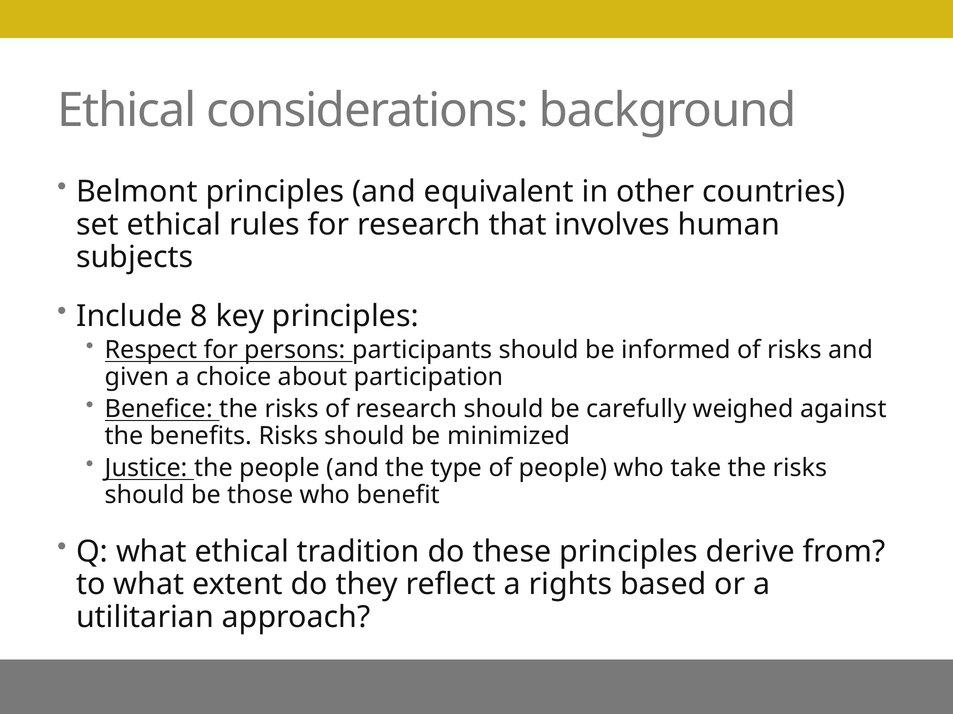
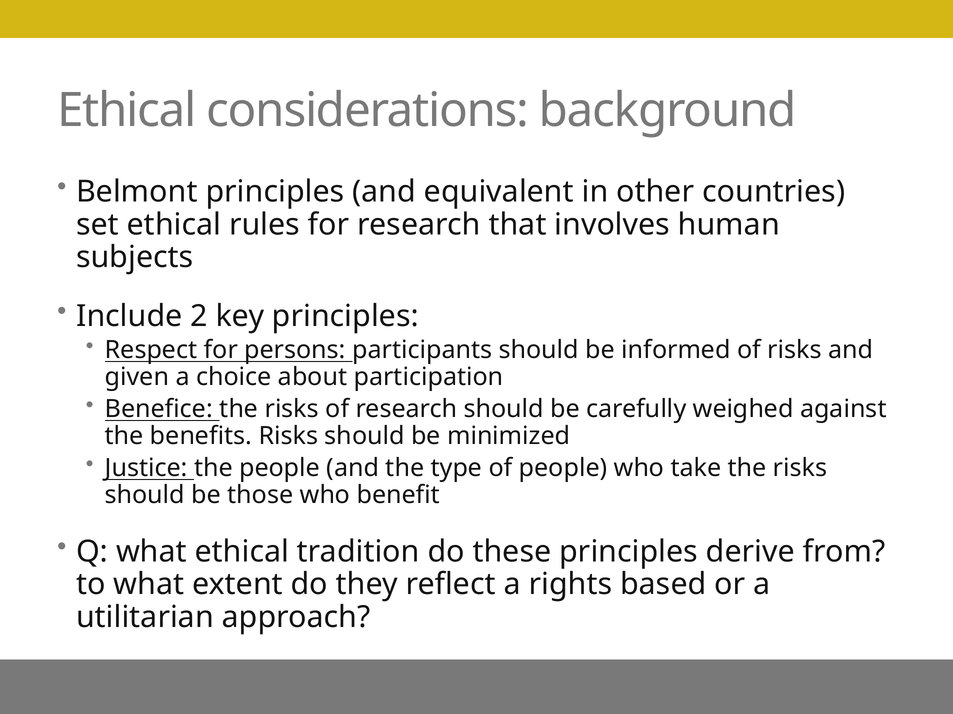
8: 8 -> 2 (199, 316)
